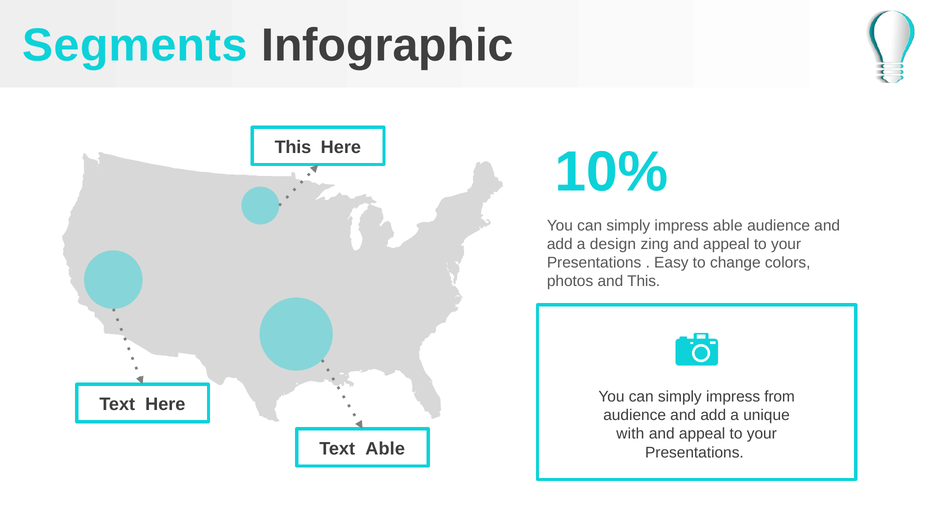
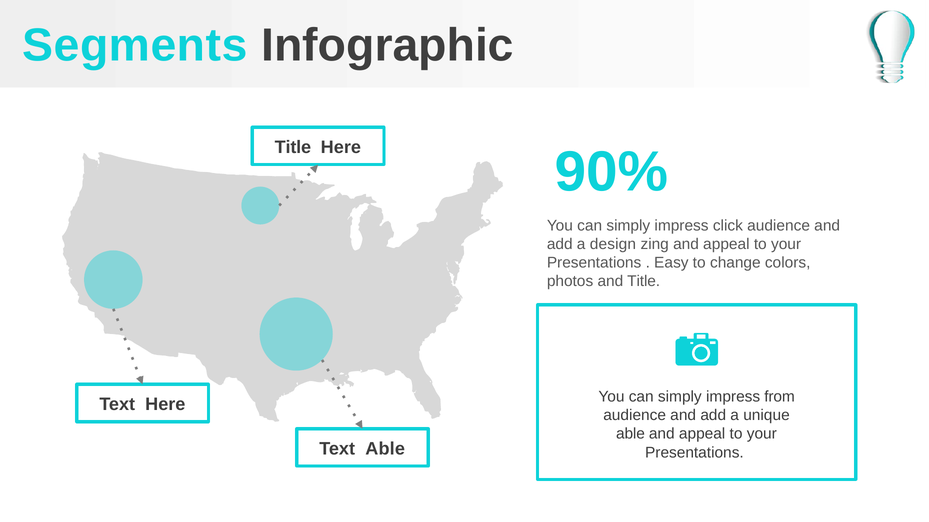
This: This -> Title (293, 147)
10%: 10% -> 90% (612, 172)
impress able: able -> click (728, 226)
and This: This -> Title (644, 282)
with: with -> able (630, 434)
